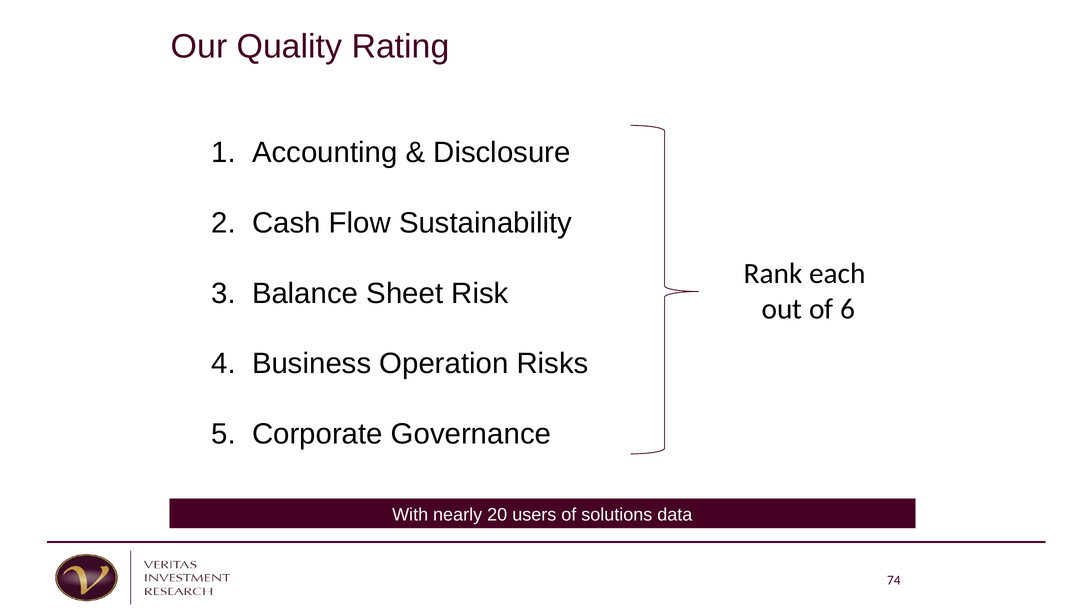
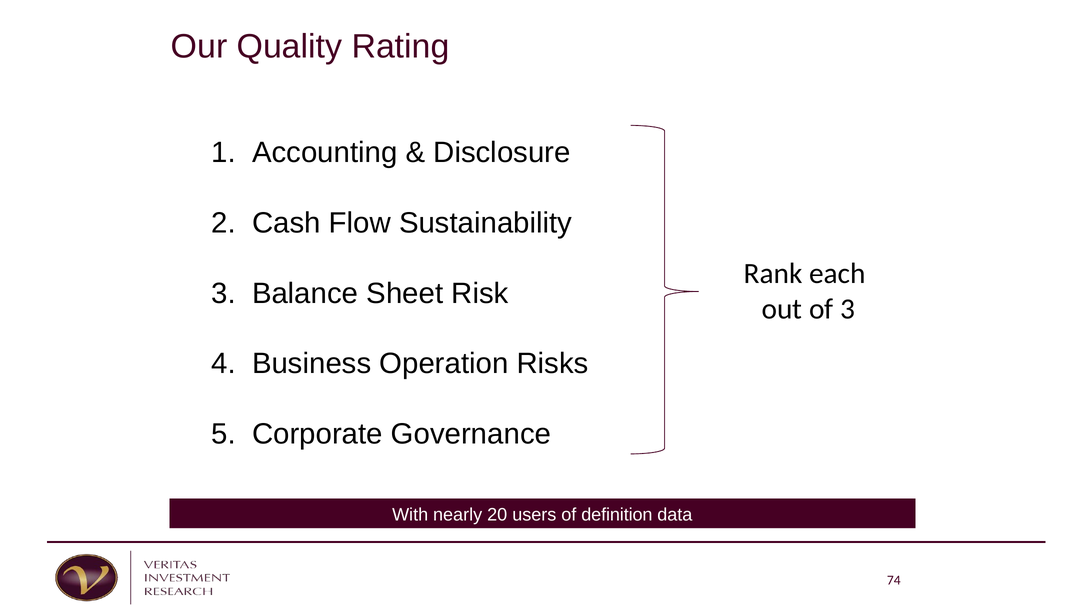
of 6: 6 -> 3 (847, 309)
solutions: solutions -> definition (617, 515)
